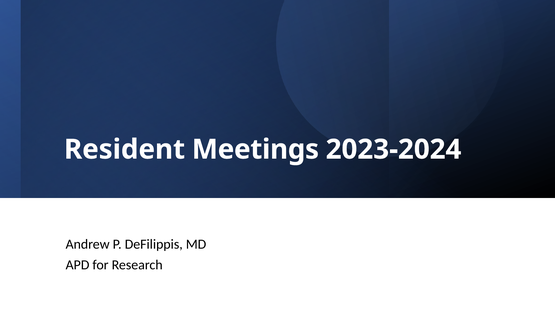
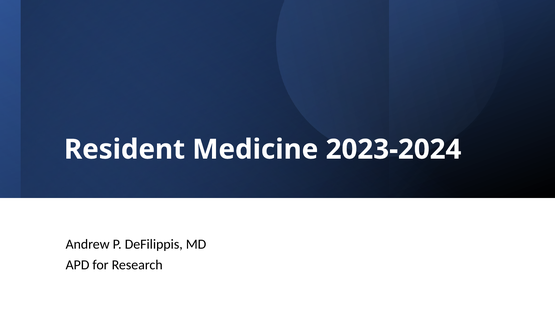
Meetings: Meetings -> Medicine (255, 150)
